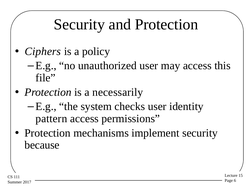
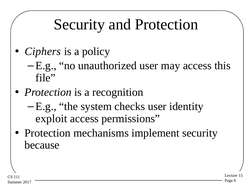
necessarily: necessarily -> recognition (118, 92)
pattern: pattern -> exploit (51, 119)
